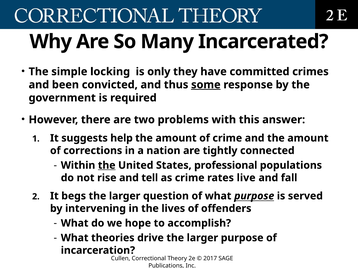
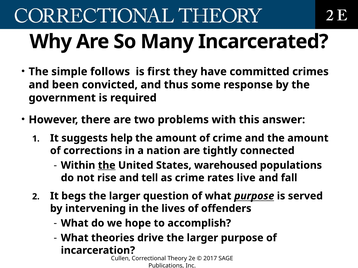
locking: locking -> follows (110, 72)
only: only -> first (159, 72)
some underline: present -> none (206, 85)
professional: professional -> warehoused (226, 166)
